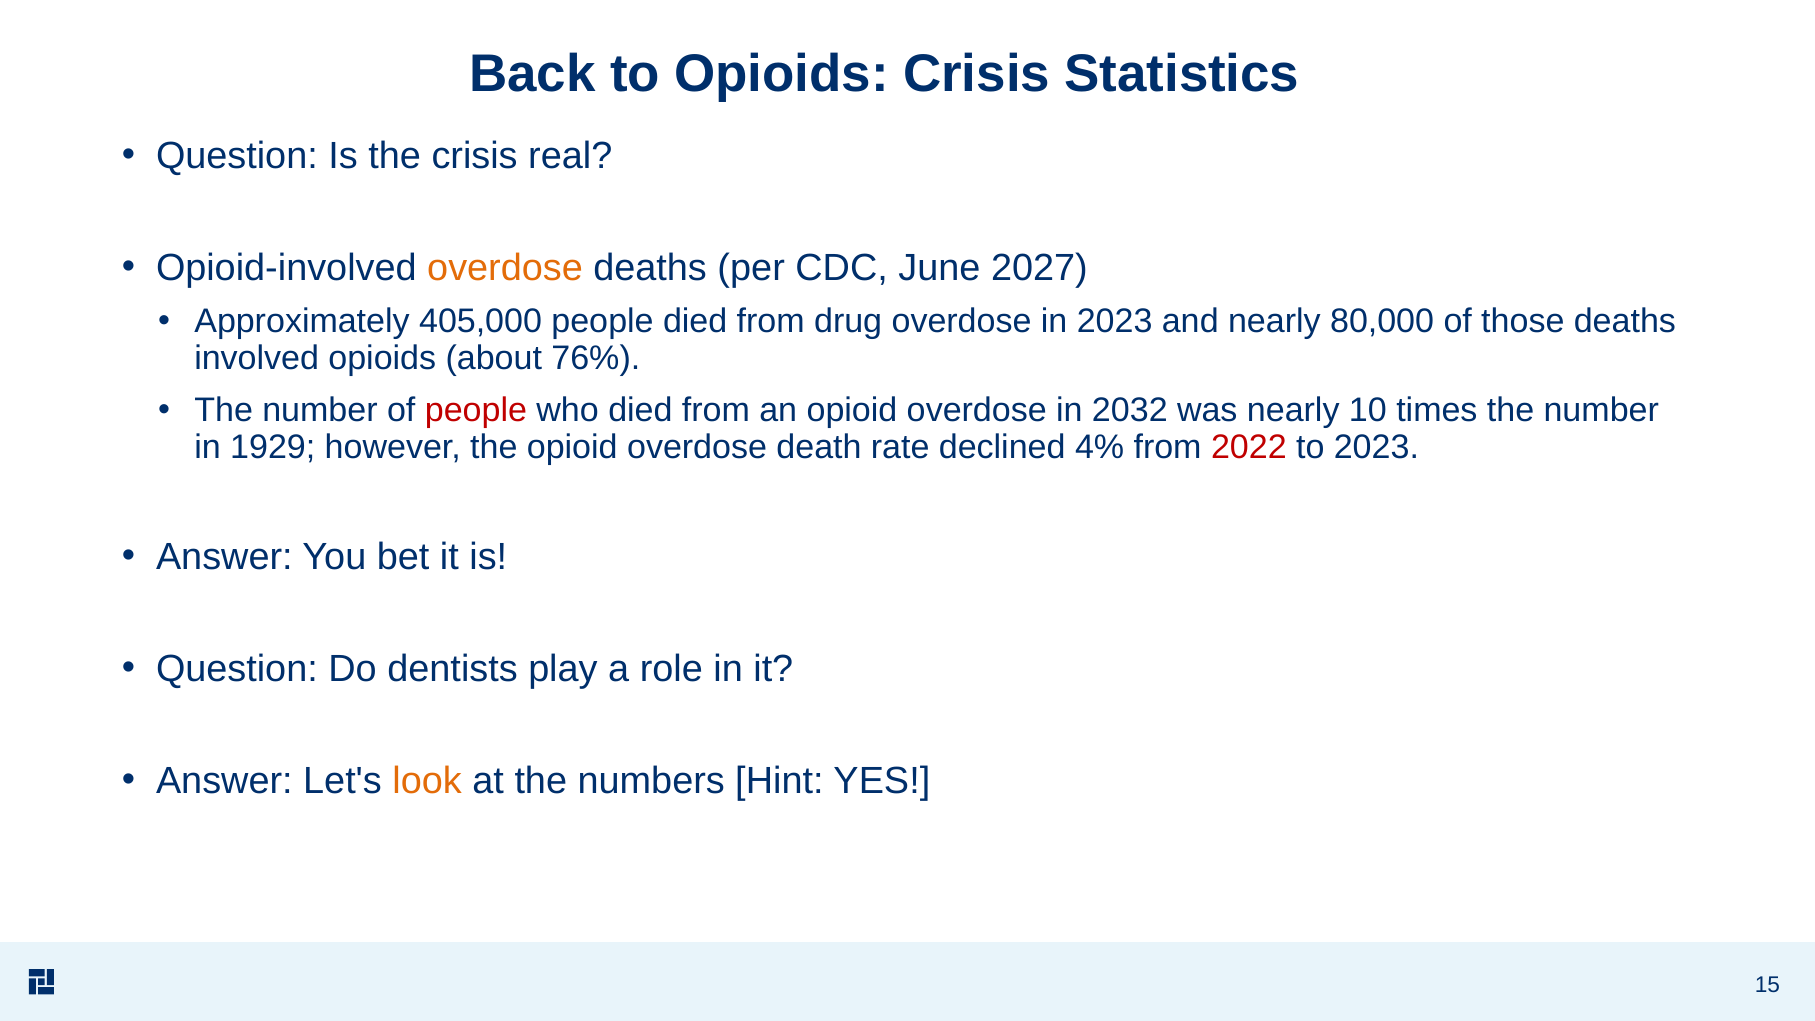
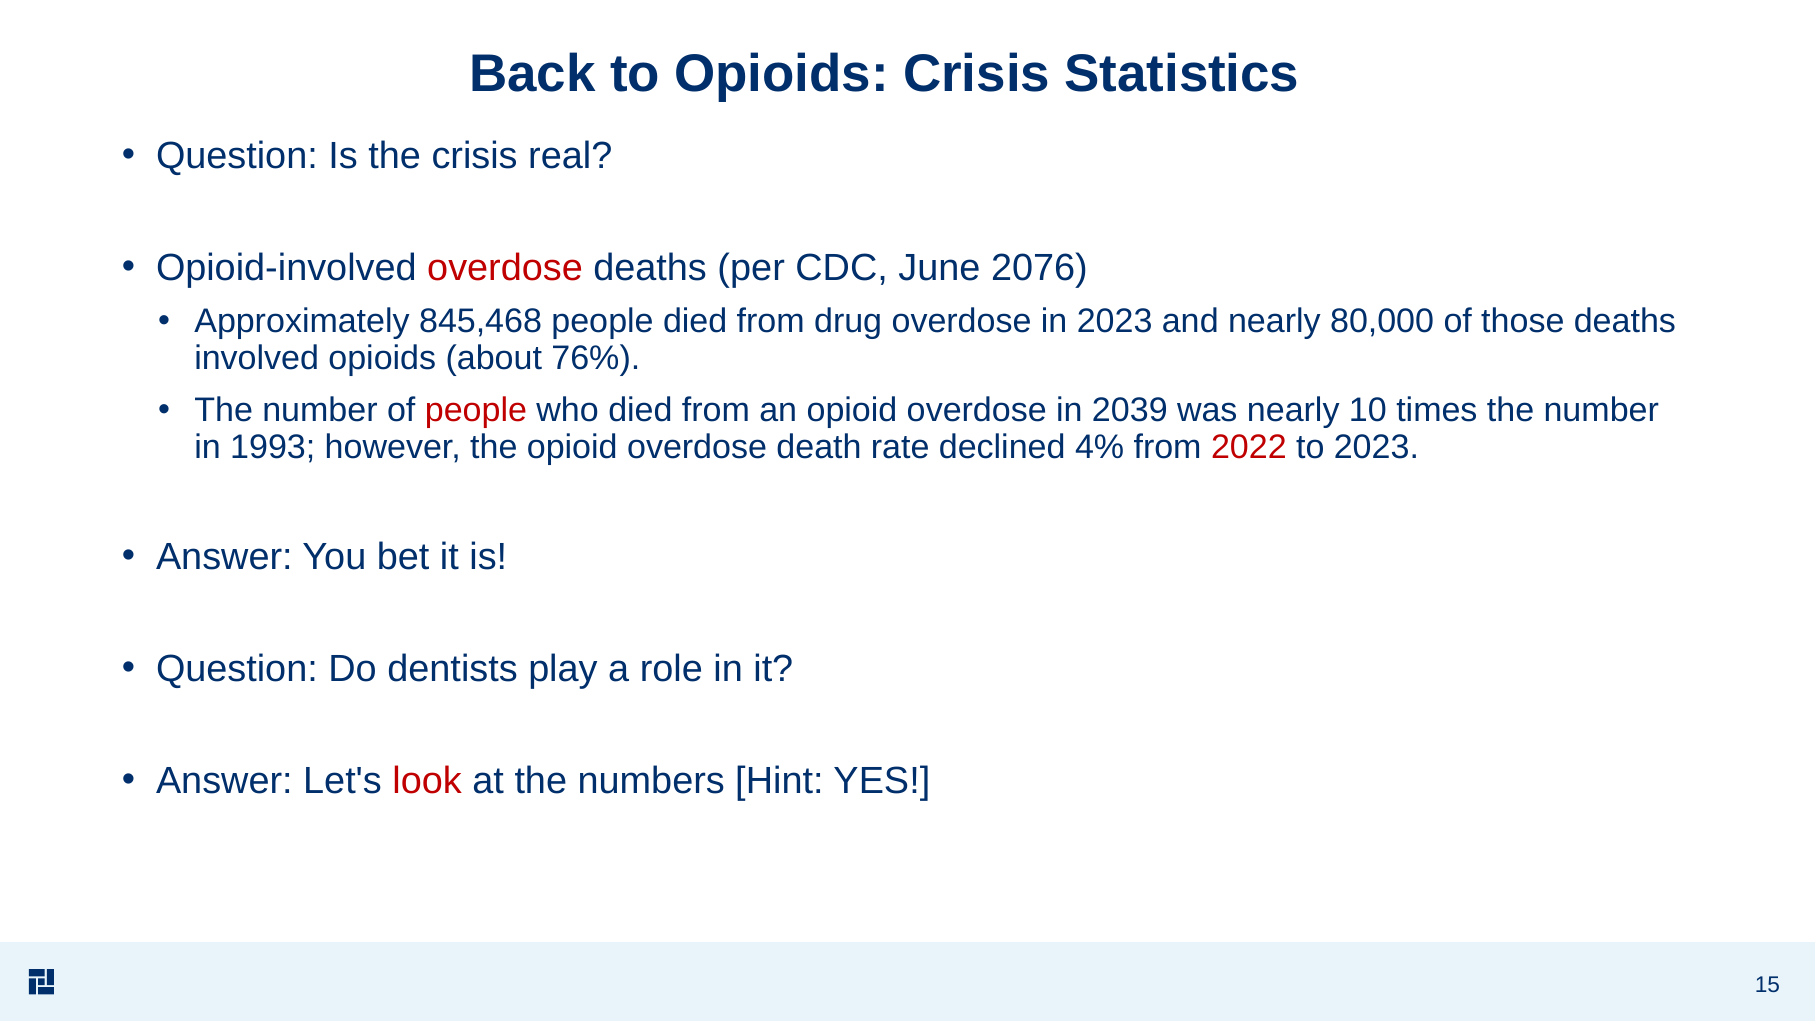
overdose colour: orange -> red (505, 268)
2027: 2027 -> 2076 (1039, 268)
405,000: 405,000 -> 845,468 (481, 321)
2032: 2032 -> 2039 (1130, 410)
1929: 1929 -> 1993 (273, 447)
look colour: orange -> red (427, 781)
